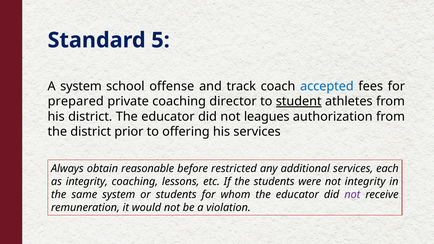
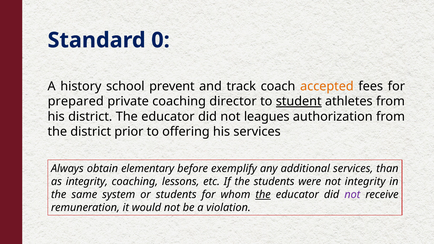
5: 5 -> 0 (161, 40)
A system: system -> history (81, 86)
offense: offense -> prevent (172, 86)
accepted colour: blue -> orange (327, 86)
reasonable: reasonable -> elementary (148, 169)
restricted: restricted -> exemplify (234, 169)
each: each -> than (387, 169)
the underline: none -> present (263, 195)
